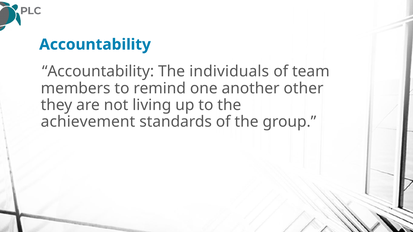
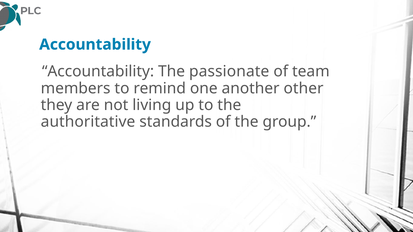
individuals: individuals -> passionate (229, 71)
achievement: achievement -> authoritative (88, 122)
